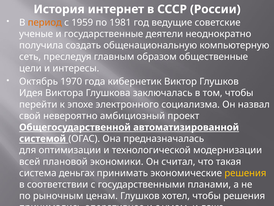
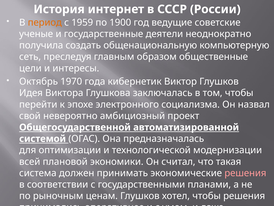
1981: 1981 -> 1900 (120, 22)
система деньгах: деньгах -> должен (77, 173)
решения colour: yellow -> pink (245, 173)
